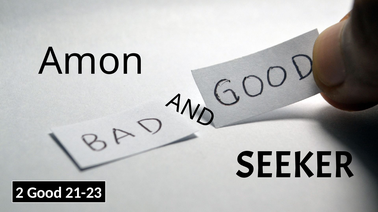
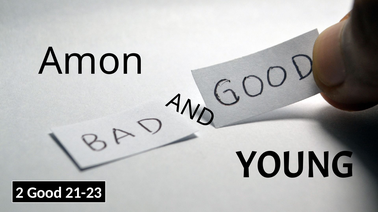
SEEKER: SEEKER -> YOUNG (295, 165)
